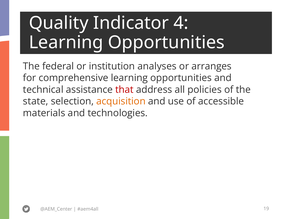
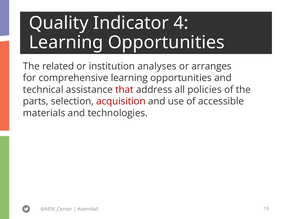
federal: federal -> related (58, 66)
state: state -> parts (36, 101)
acquisition colour: orange -> red (121, 101)
